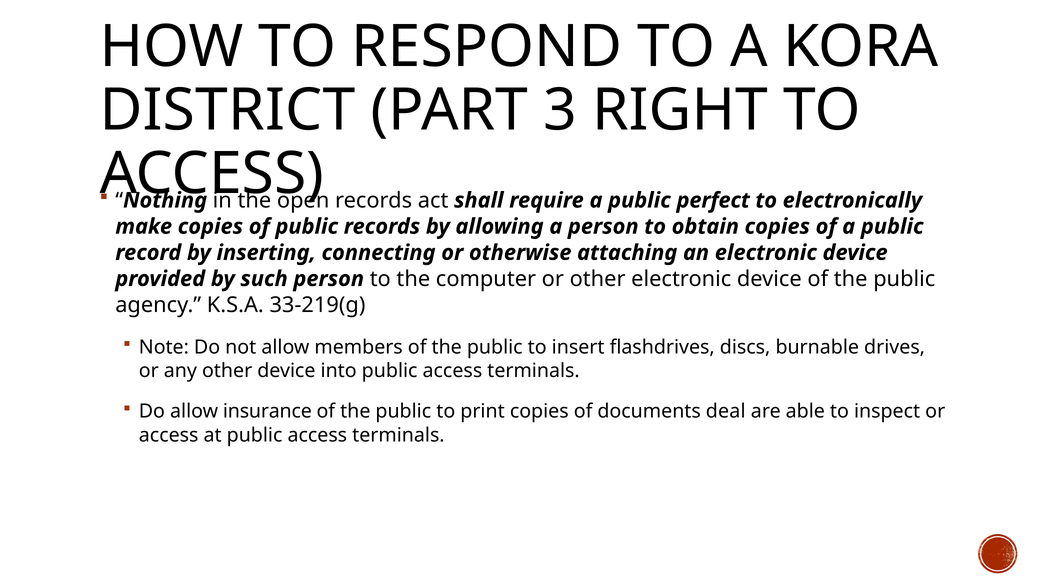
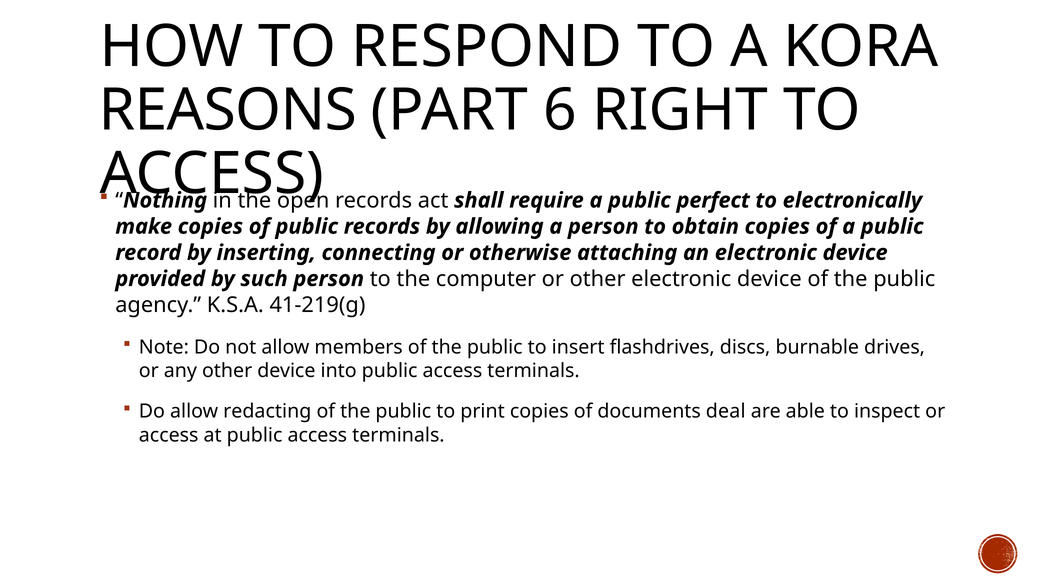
DISTRICT: DISTRICT -> REASONS (228, 110)
3: 3 -> 6 (560, 110)
33-219(g: 33-219(g -> 41-219(g (317, 305)
insurance: insurance -> redacting (267, 412)
